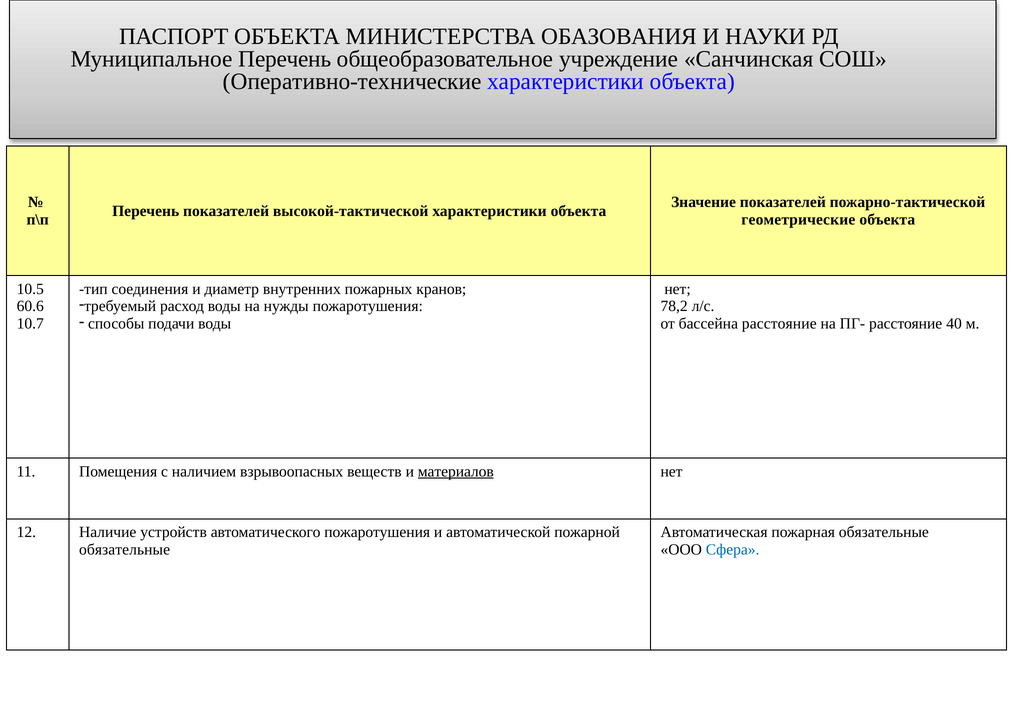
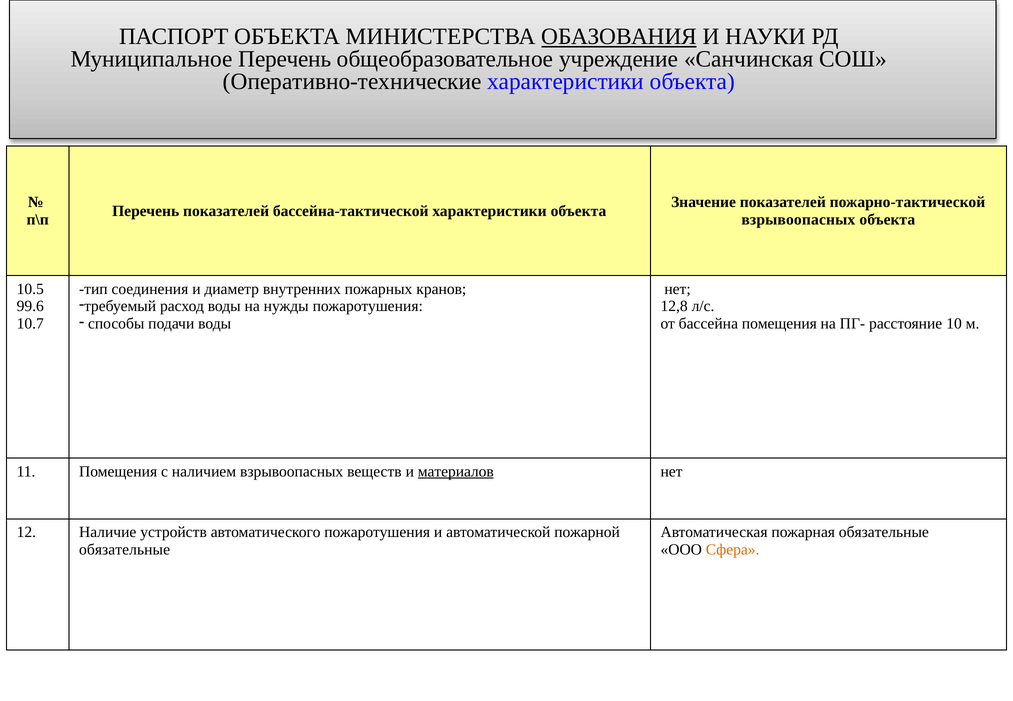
ОБАЗОВАНИЯ underline: none -> present (619, 37)
высокой-тактической: высокой-тактической -> бассейна-тактической (351, 211)
геометрические: геометрические -> взрывоопасных (798, 220)
60.6: 60.6 -> 99.6 (30, 306)
78,2: 78,2 -> 12,8 (674, 306)
бассейна расстояние: расстояние -> помещения (779, 324)
40: 40 -> 10 (954, 324)
Сфера colour: blue -> orange (733, 550)
